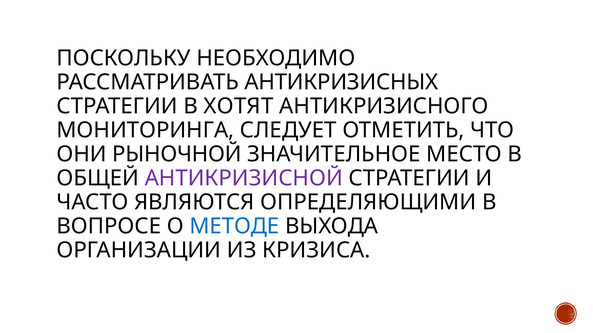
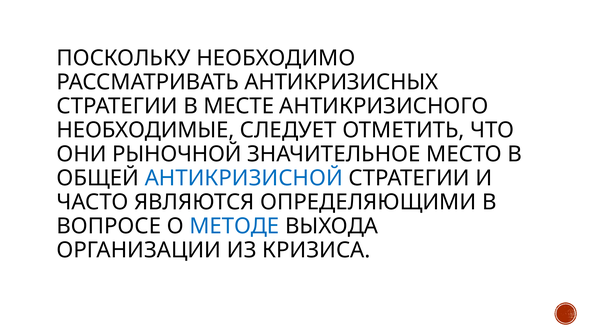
ХОТЯТ: ХОТЯТ -> МЕСТЕ (239, 106)
МОНИТОРИНГА: МОНИТОРИНГА -> НЕОБХОДИМЫЕ (145, 130)
АНТИКРИЗИСНОЙ colour: purple -> blue (244, 178)
